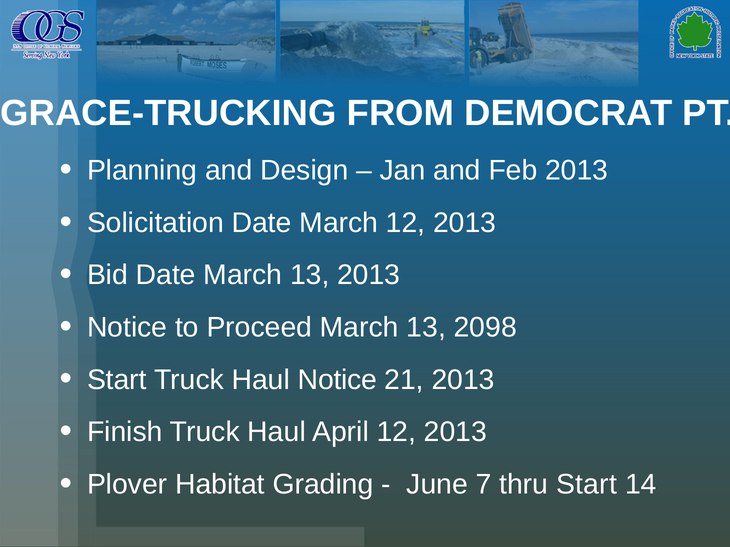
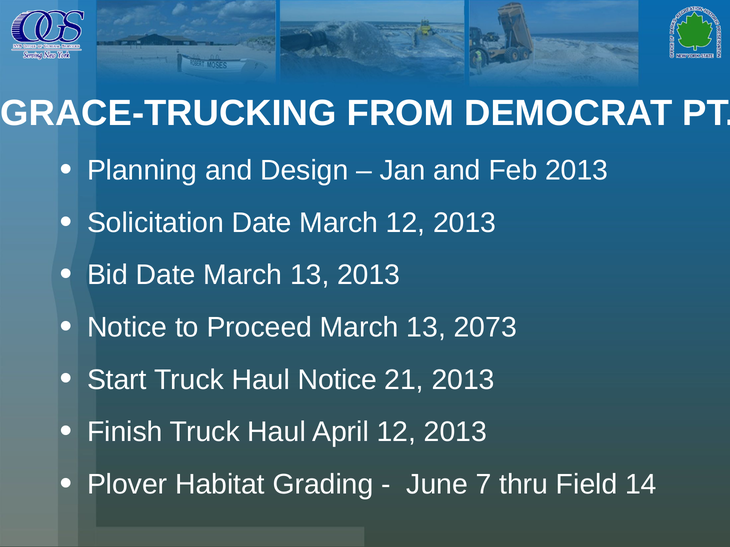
2098: 2098 -> 2073 (485, 328)
thru Start: Start -> Field (587, 485)
